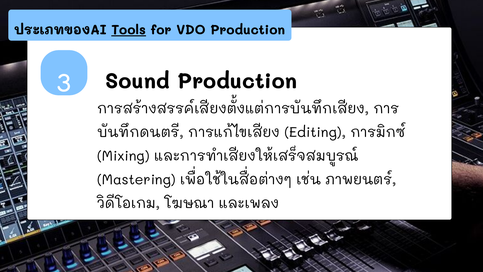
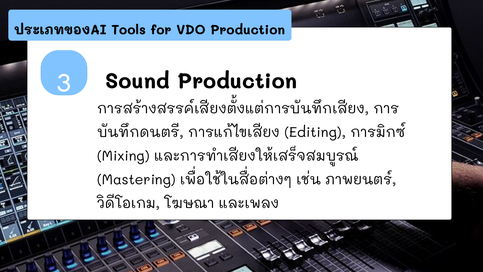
Tools underline: present -> none (129, 30)
